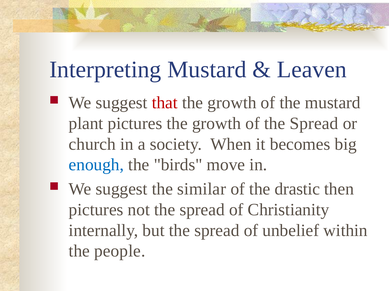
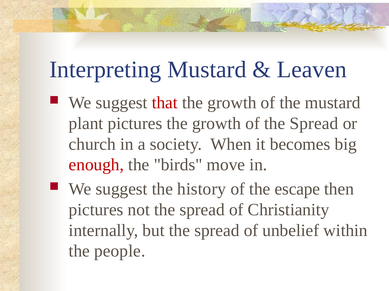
enough colour: blue -> red (96, 165)
similar: similar -> history (202, 189)
drastic: drastic -> escape (297, 189)
